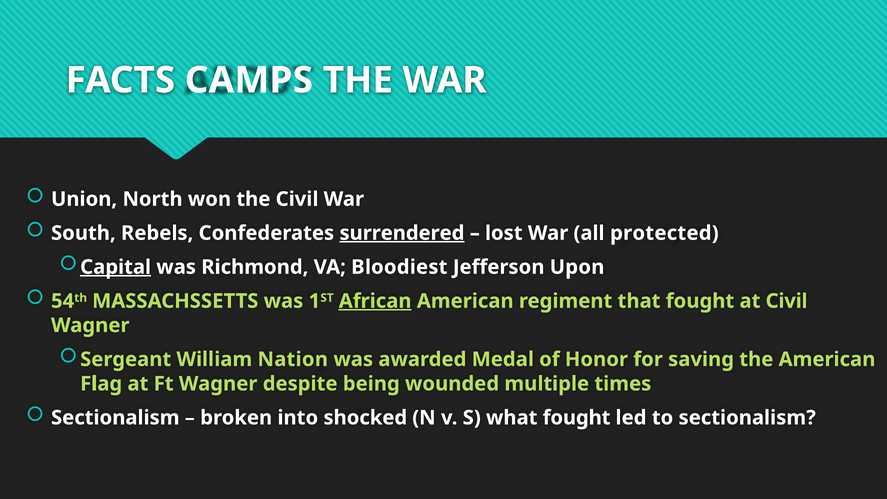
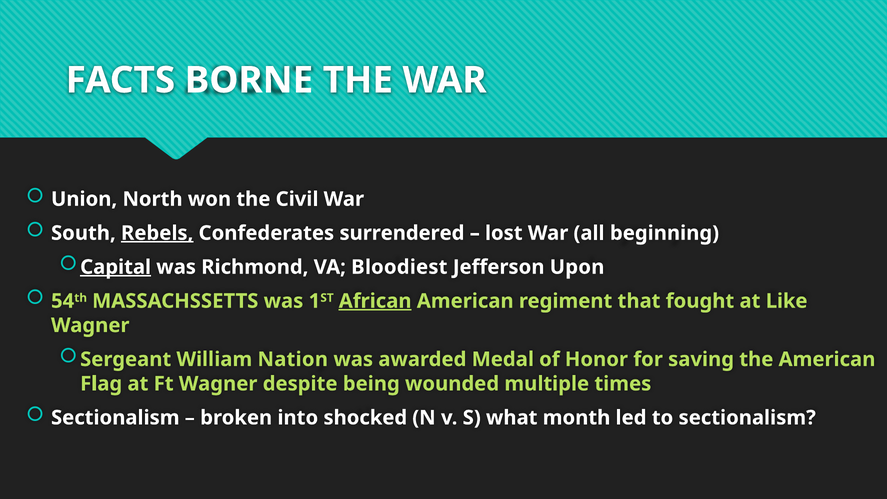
CAMPS: CAMPS -> BORNE (249, 80)
Rebels underline: none -> present (157, 233)
surrendered underline: present -> none (402, 233)
protected: protected -> beginning (664, 233)
at Civil: Civil -> Like (787, 301)
what fought: fought -> month (577, 418)
